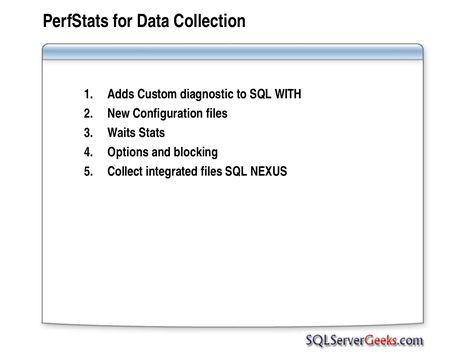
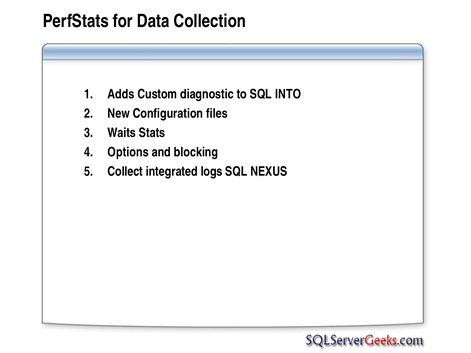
WITH: WITH -> INTO (288, 94)
integrated files: files -> logs (212, 172)
